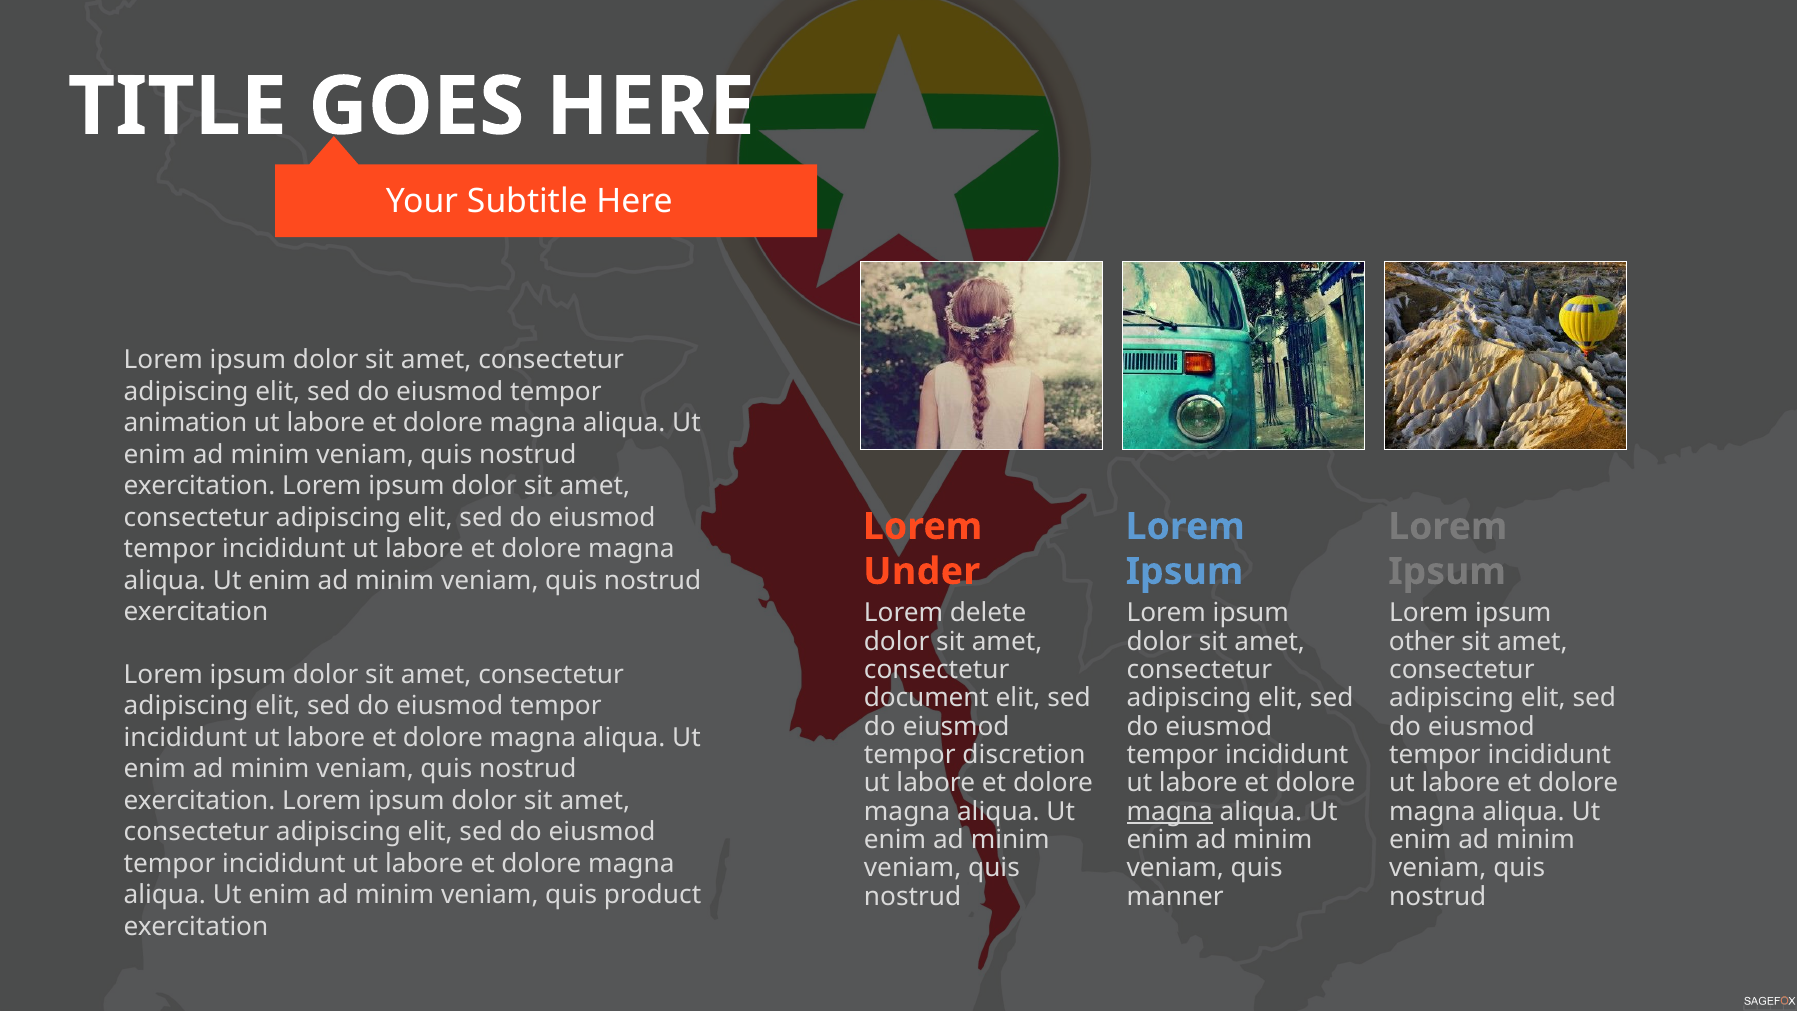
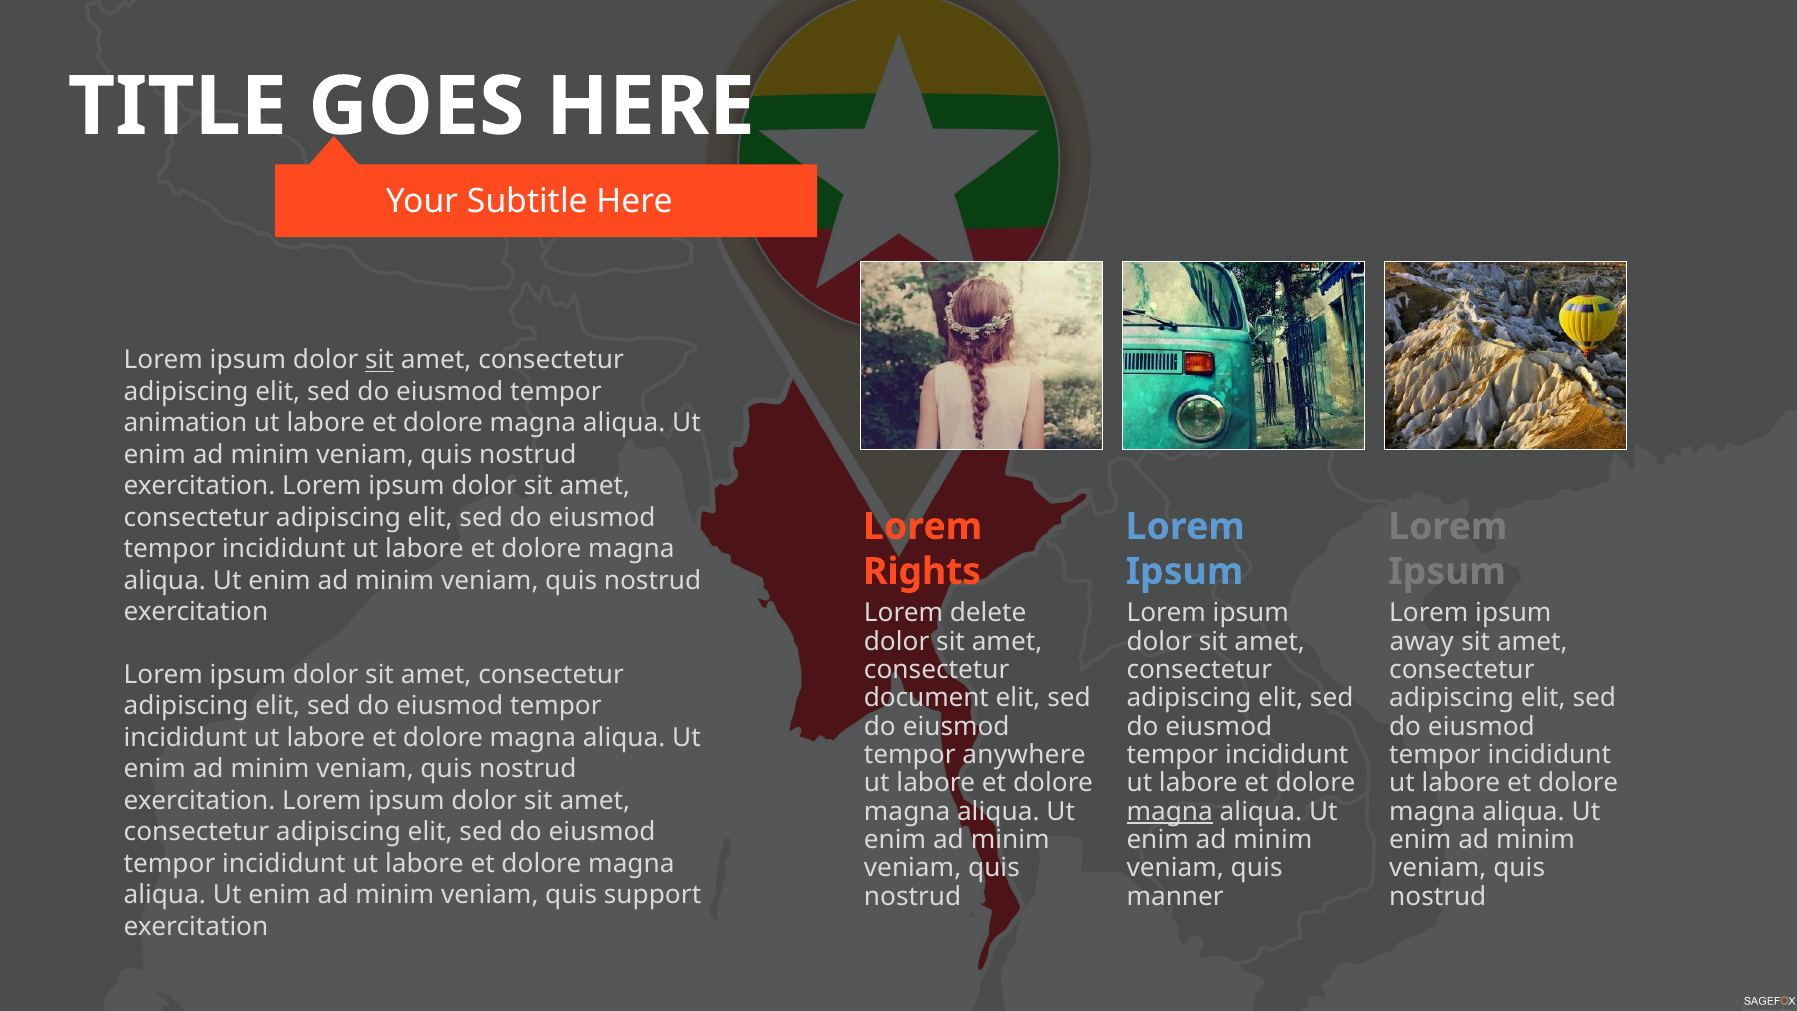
sit underline: none -> present (380, 360)
Under: Under -> Rights (922, 571)
other: other -> away (1422, 641)
discretion: discretion -> anywhere (1024, 755)
product: product -> support (653, 895)
